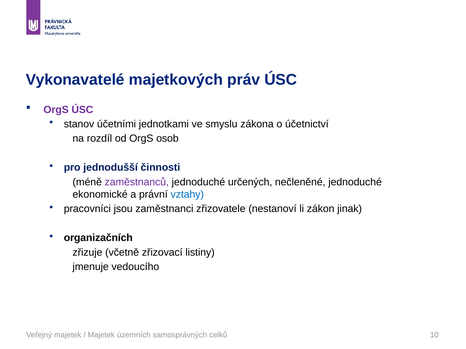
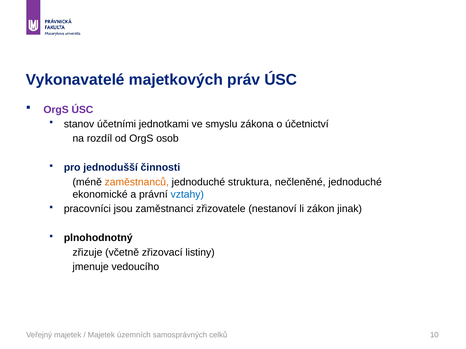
zaměstnanců colour: purple -> orange (137, 182)
určených: určených -> struktura (250, 182)
organizačních: organizačních -> plnohodnotný (98, 238)
